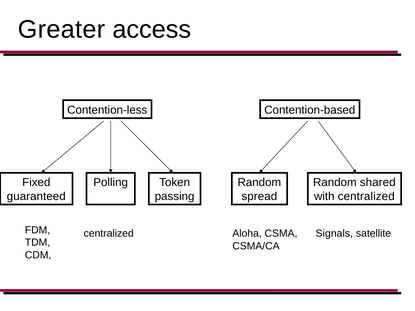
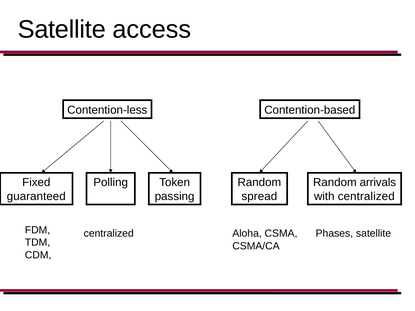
Greater: Greater -> Satellite (62, 29)
shared: shared -> arrivals (378, 183)
Signals: Signals -> Phases (334, 234)
